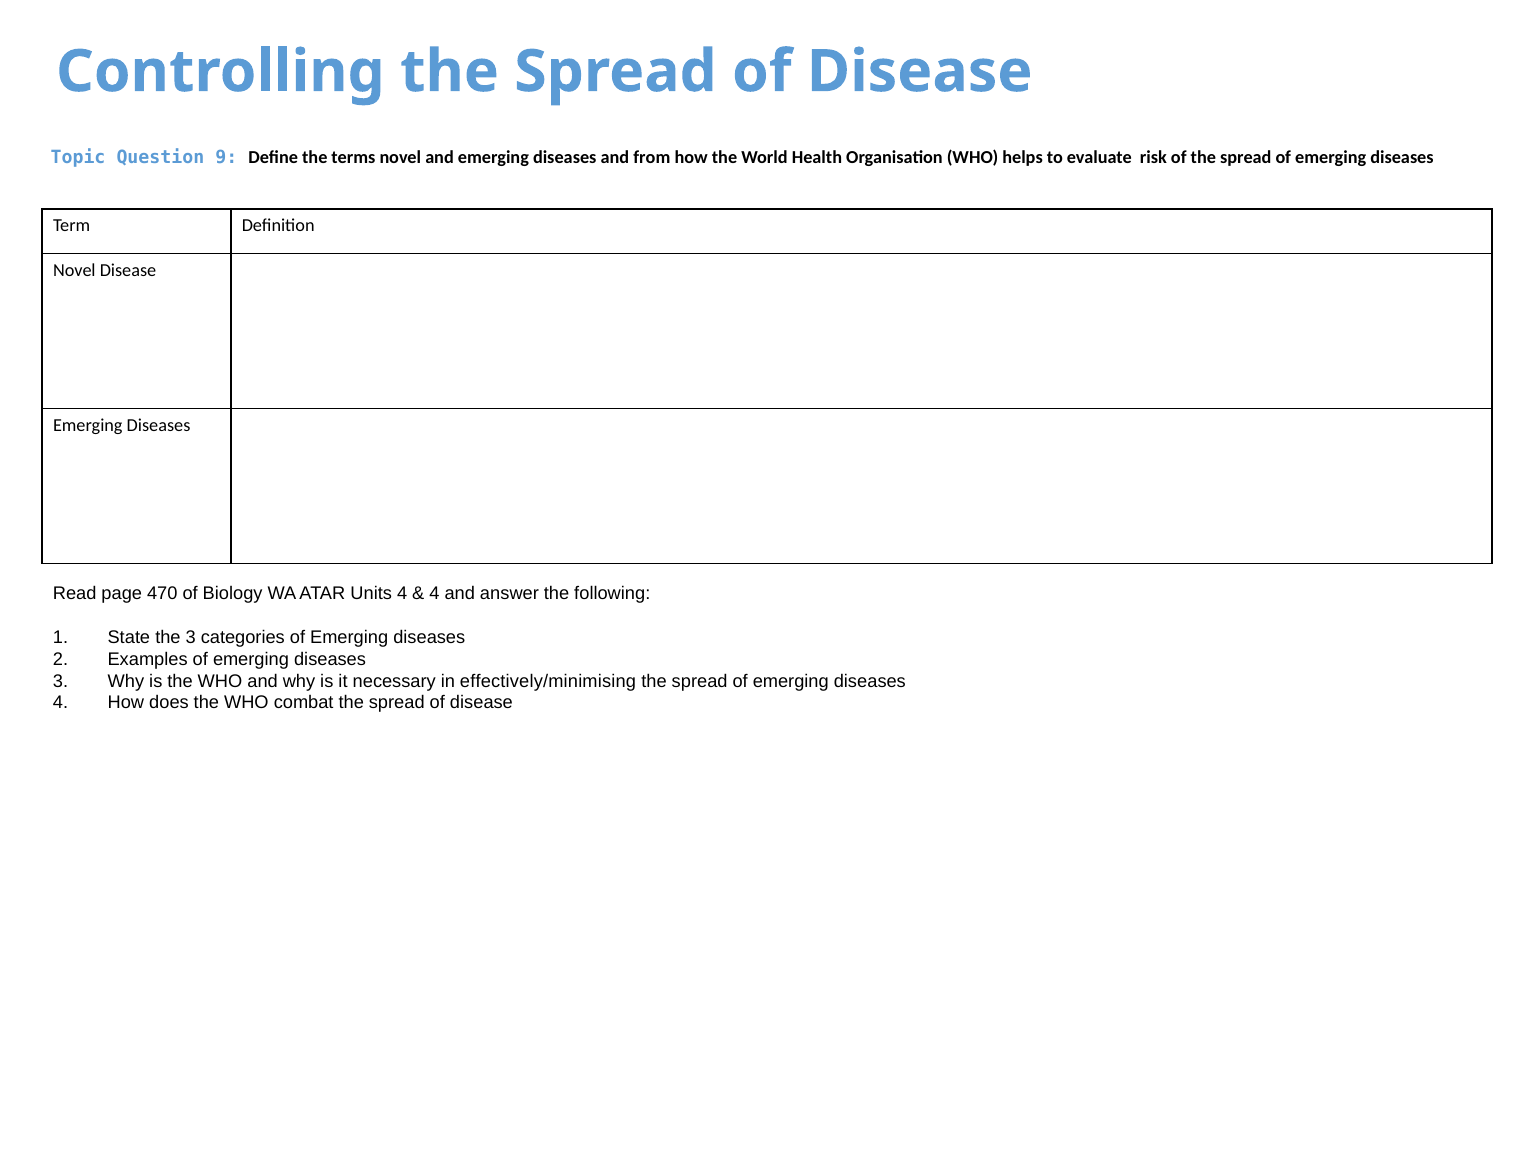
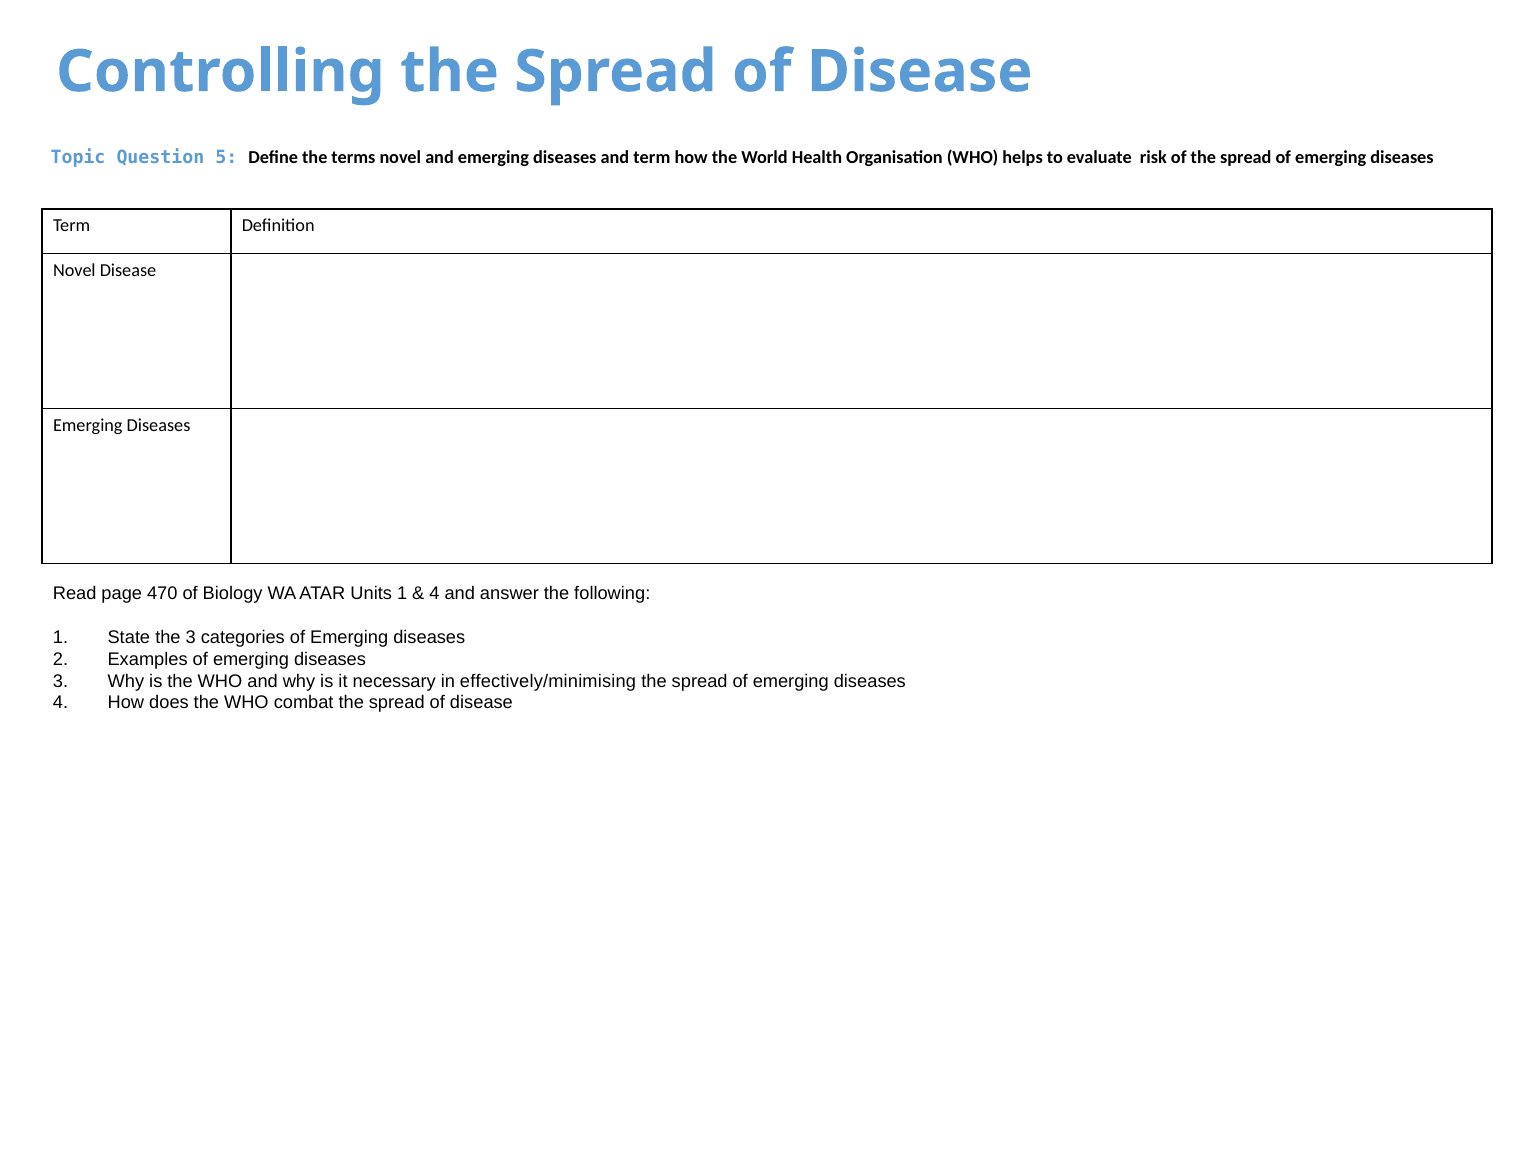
9: 9 -> 5 (226, 158)
and from: from -> term (652, 158)
Units 4: 4 -> 1 (402, 594)
